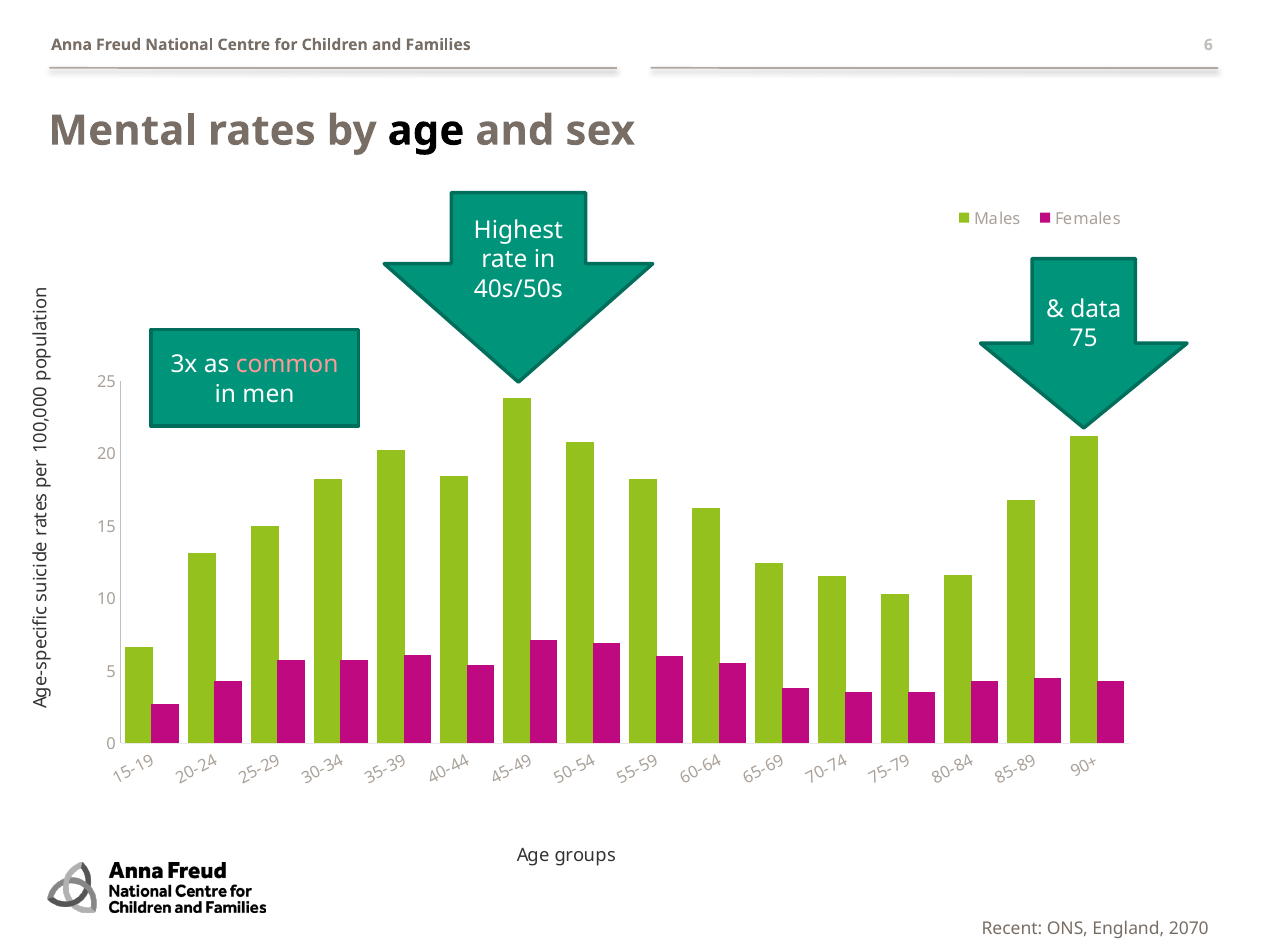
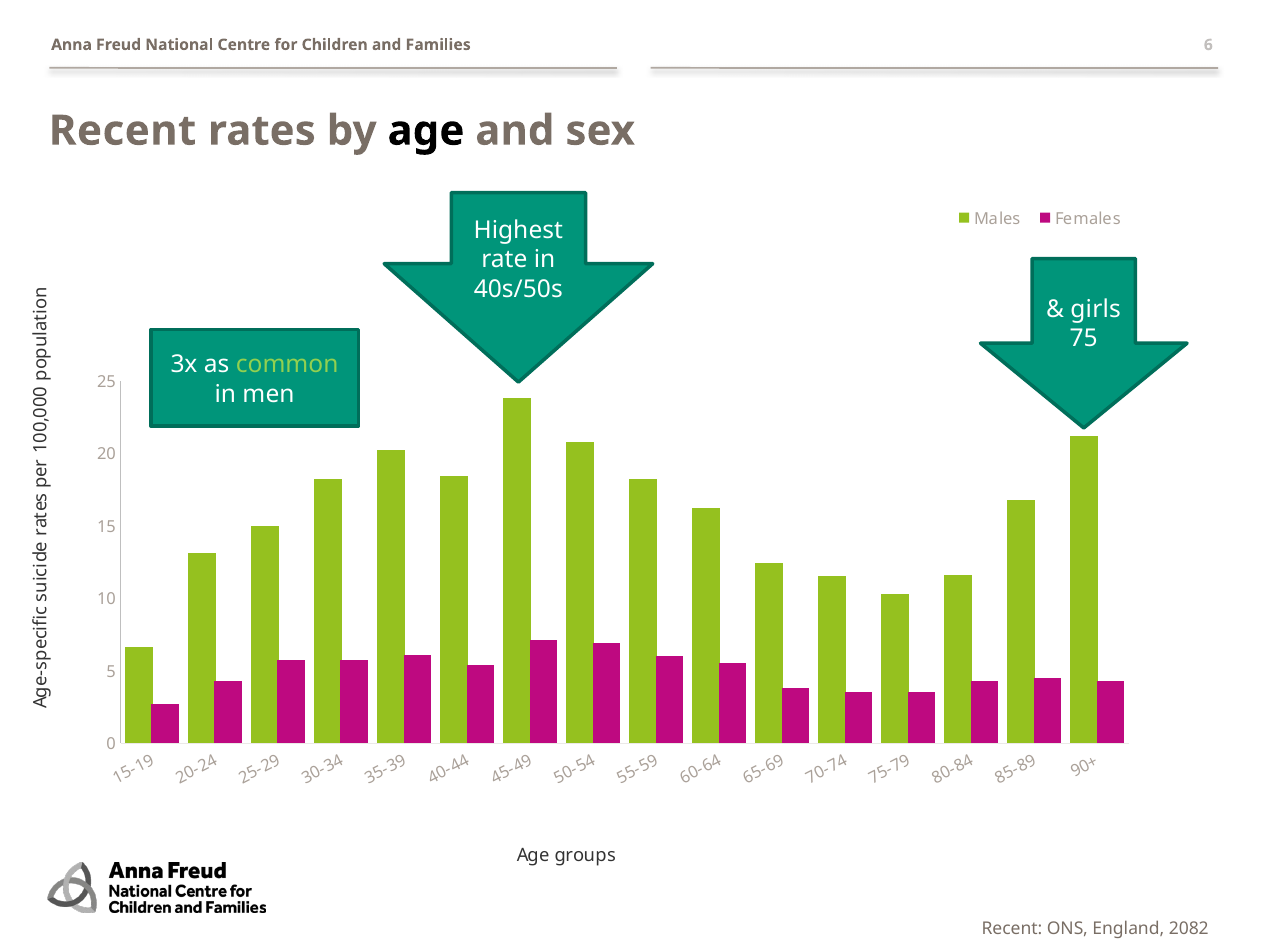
Mental: Mental -> Recent (123, 131)
data: data -> girls (1096, 309)
common colour: pink -> light green (287, 365)
2070: 2070 -> 2082 (1189, 928)
